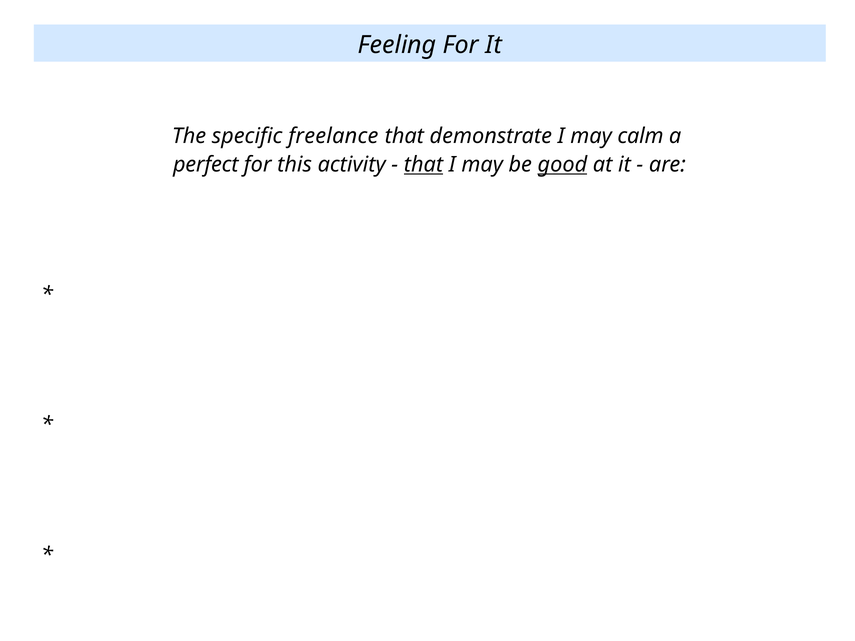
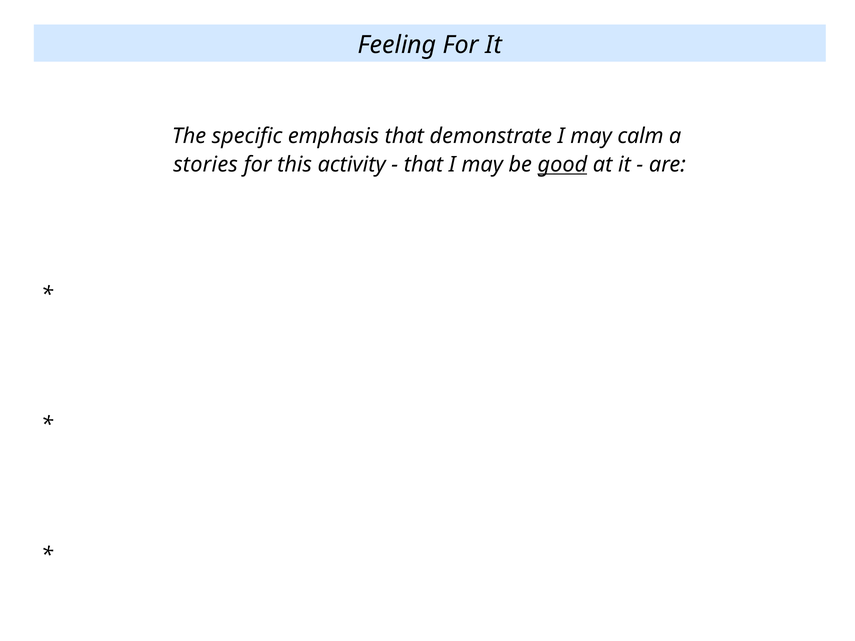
freelance: freelance -> emphasis (333, 136)
perfect: perfect -> stories (206, 165)
that underline: present -> none (423, 165)
